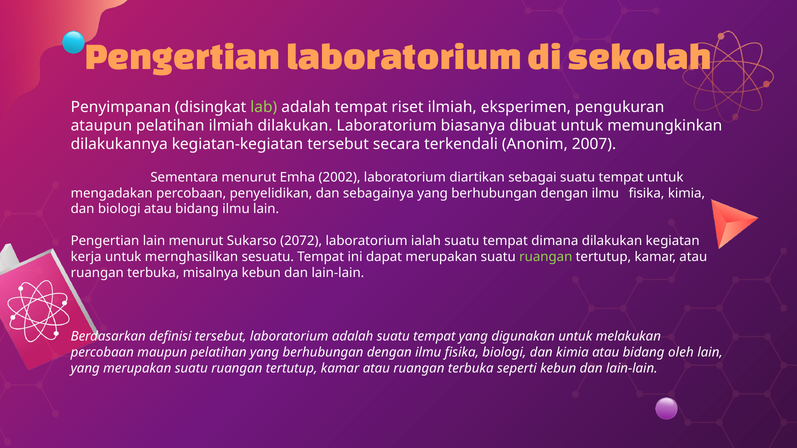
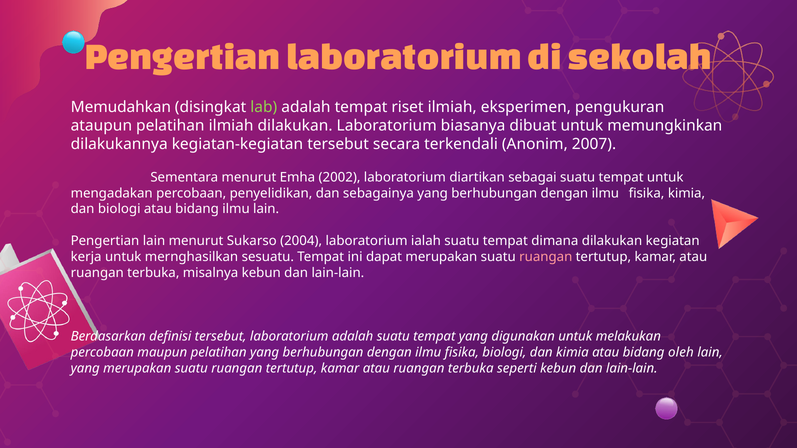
Penyimpanan: Penyimpanan -> Memudahkan (121, 107)
2072: 2072 -> 2004 (301, 241)
ruangan colour: light green -> pink (546, 257)
